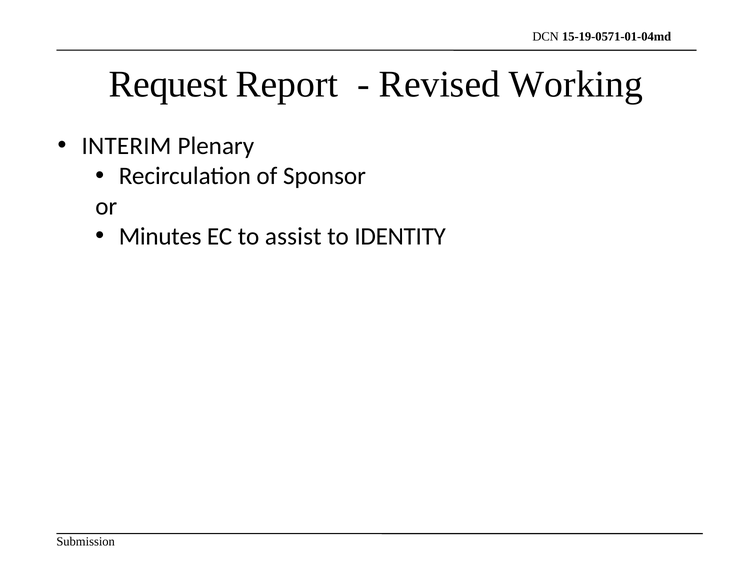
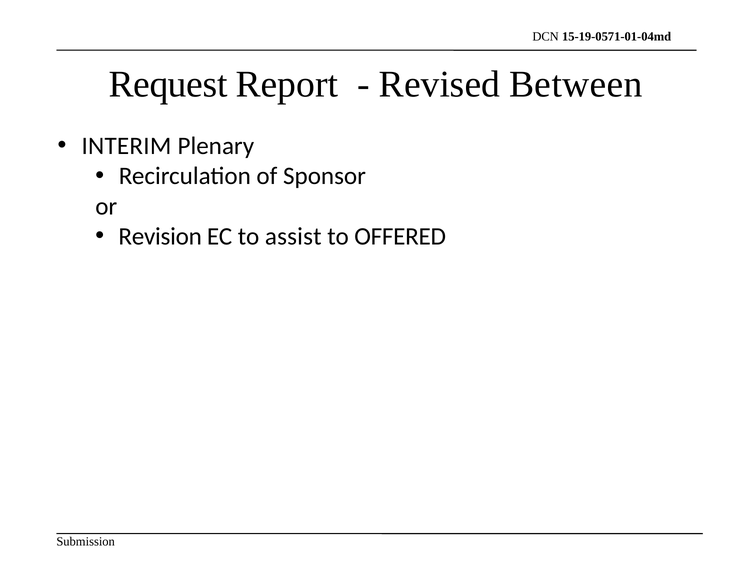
Working: Working -> Between (576, 84)
Minutes: Minutes -> Revision (160, 236)
IDENTITY: IDENTITY -> OFFERED (400, 236)
